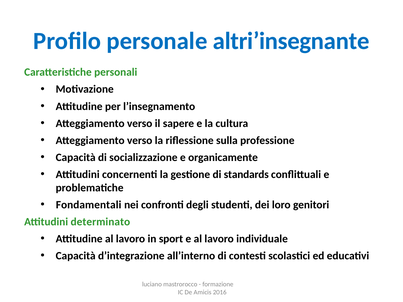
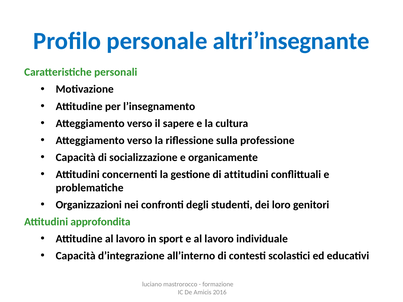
di standards: standards -> attitudini (246, 174)
Fondamentali: Fondamentali -> Organizzazioni (89, 205)
determinato: determinato -> approfondita (100, 222)
